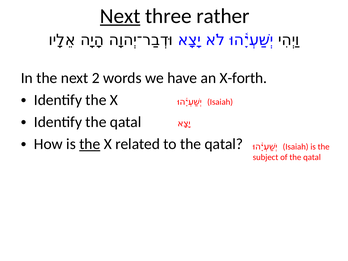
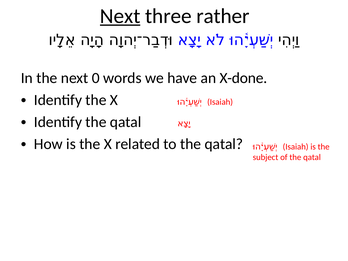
2: 2 -> 0 (96, 78)
X-forth: X-forth -> X-done (243, 78)
the underline: present -> none (90, 144)
